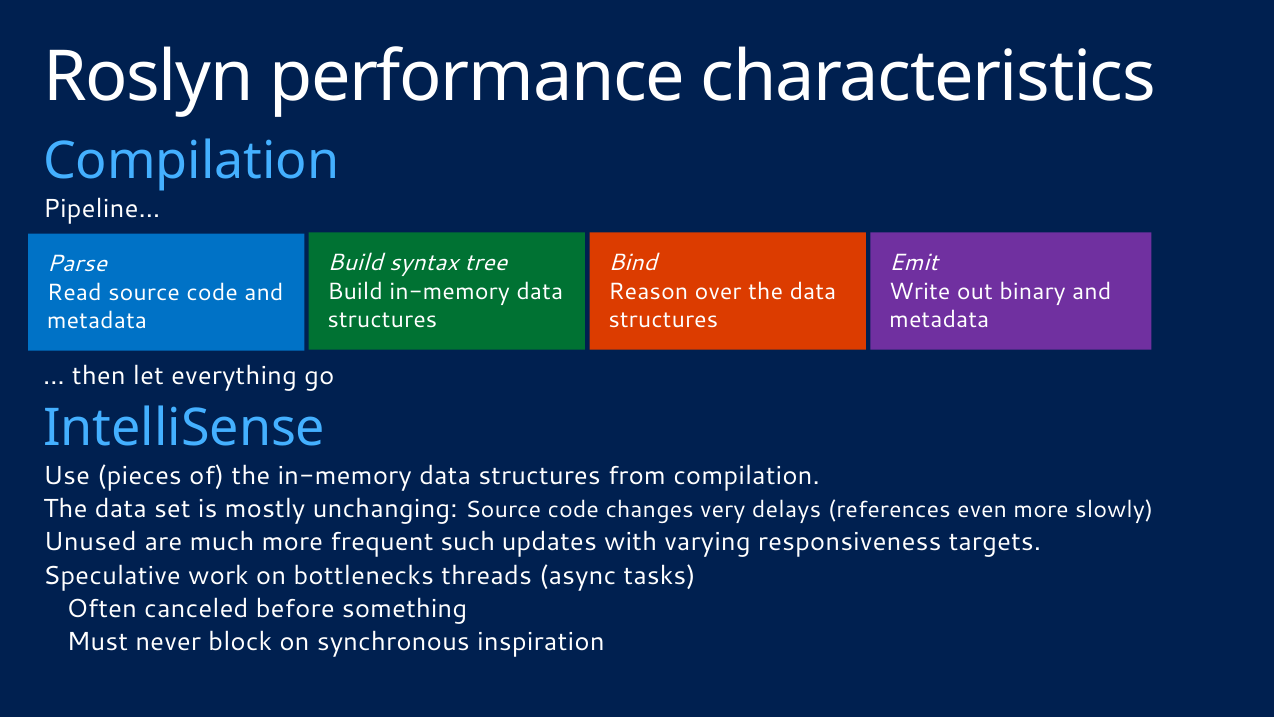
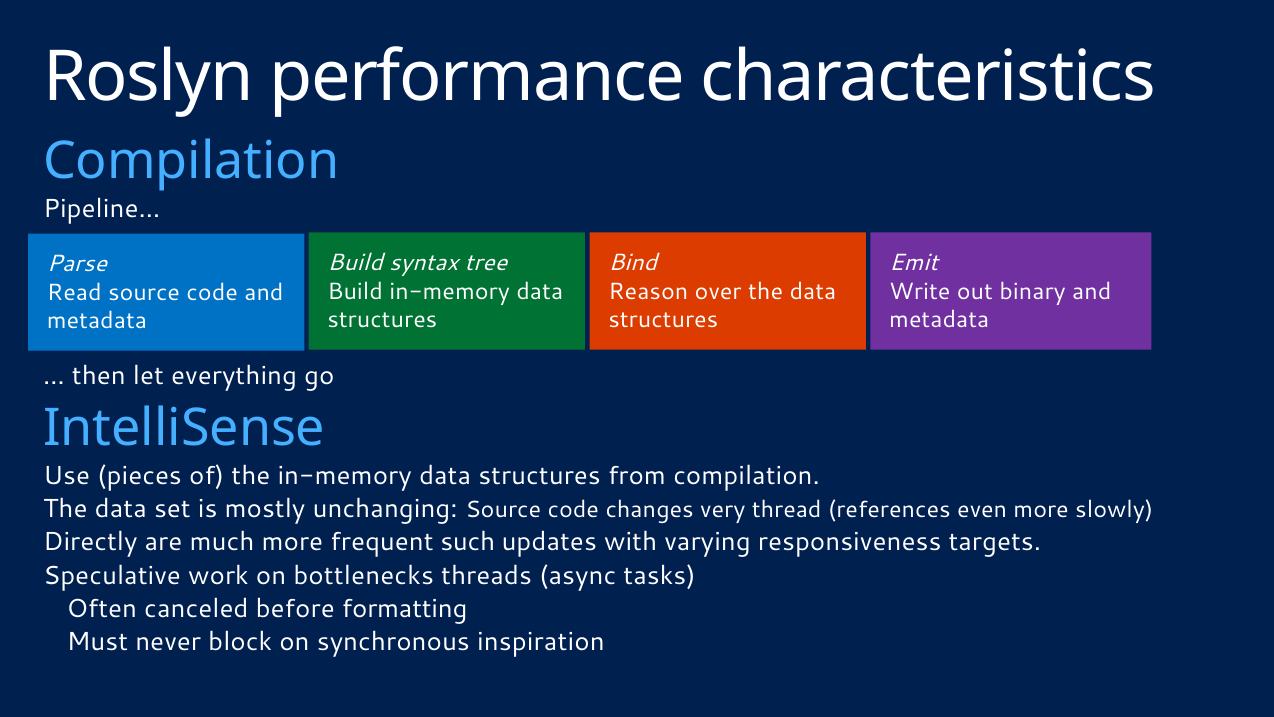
delays: delays -> thread (787, 509)
Unused: Unused -> Directly (90, 542)
something: something -> formatting (405, 608)
